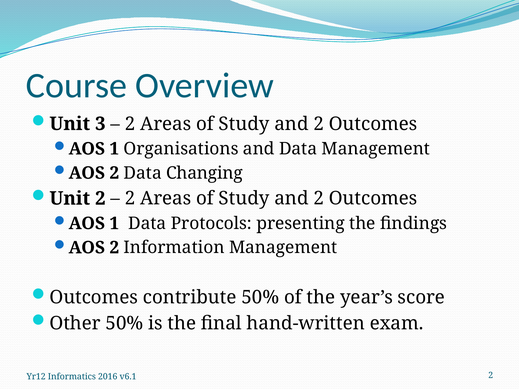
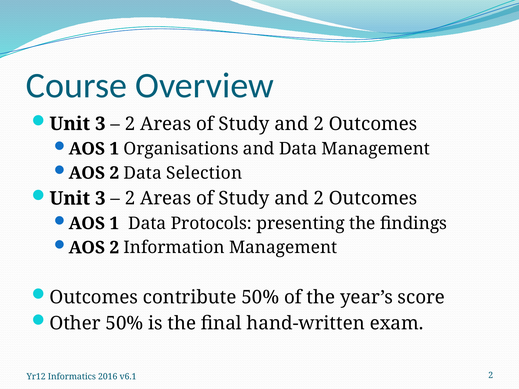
Changing: Changing -> Selection (204, 173)
2: 2 -> 3 (100, 199)
